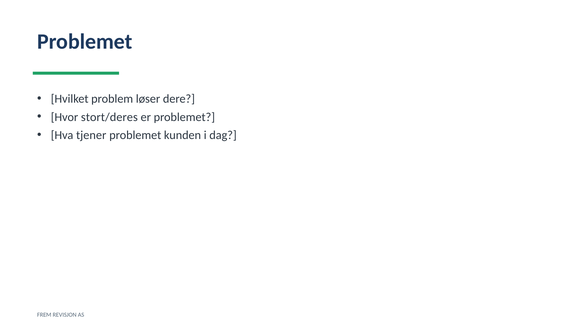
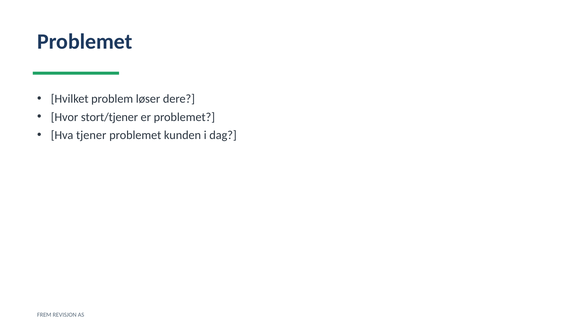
stort/deres: stort/deres -> stort/tjener (109, 117)
